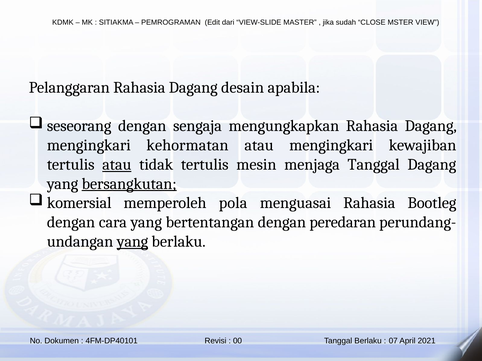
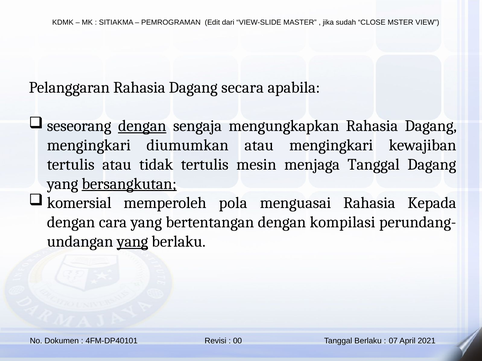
desain: desain -> secara (243, 88)
dengan underline: none -> present (142, 126)
kehormatan: kehormatan -> diumumkan (188, 145)
atau underline: present -> none (117, 165)
Bootleg: Bootleg -> Kepada (432, 203)
peredaran: peredaran -> kompilasi (343, 223)
